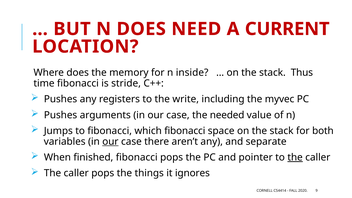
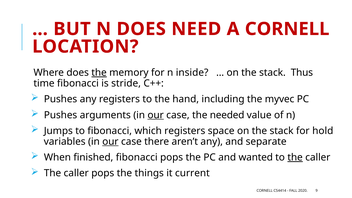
A CURRENT: CURRENT -> CORNELL (287, 29)
the underline: none -> present (99, 73)
write: write -> hand (186, 99)
our underline: none -> present (156, 115)
which fibonacci: fibonacci -> registers (185, 131)
both: both -> hold (323, 131)
pointer: pointer -> wanted (256, 157)
ignores: ignores -> current (192, 173)
